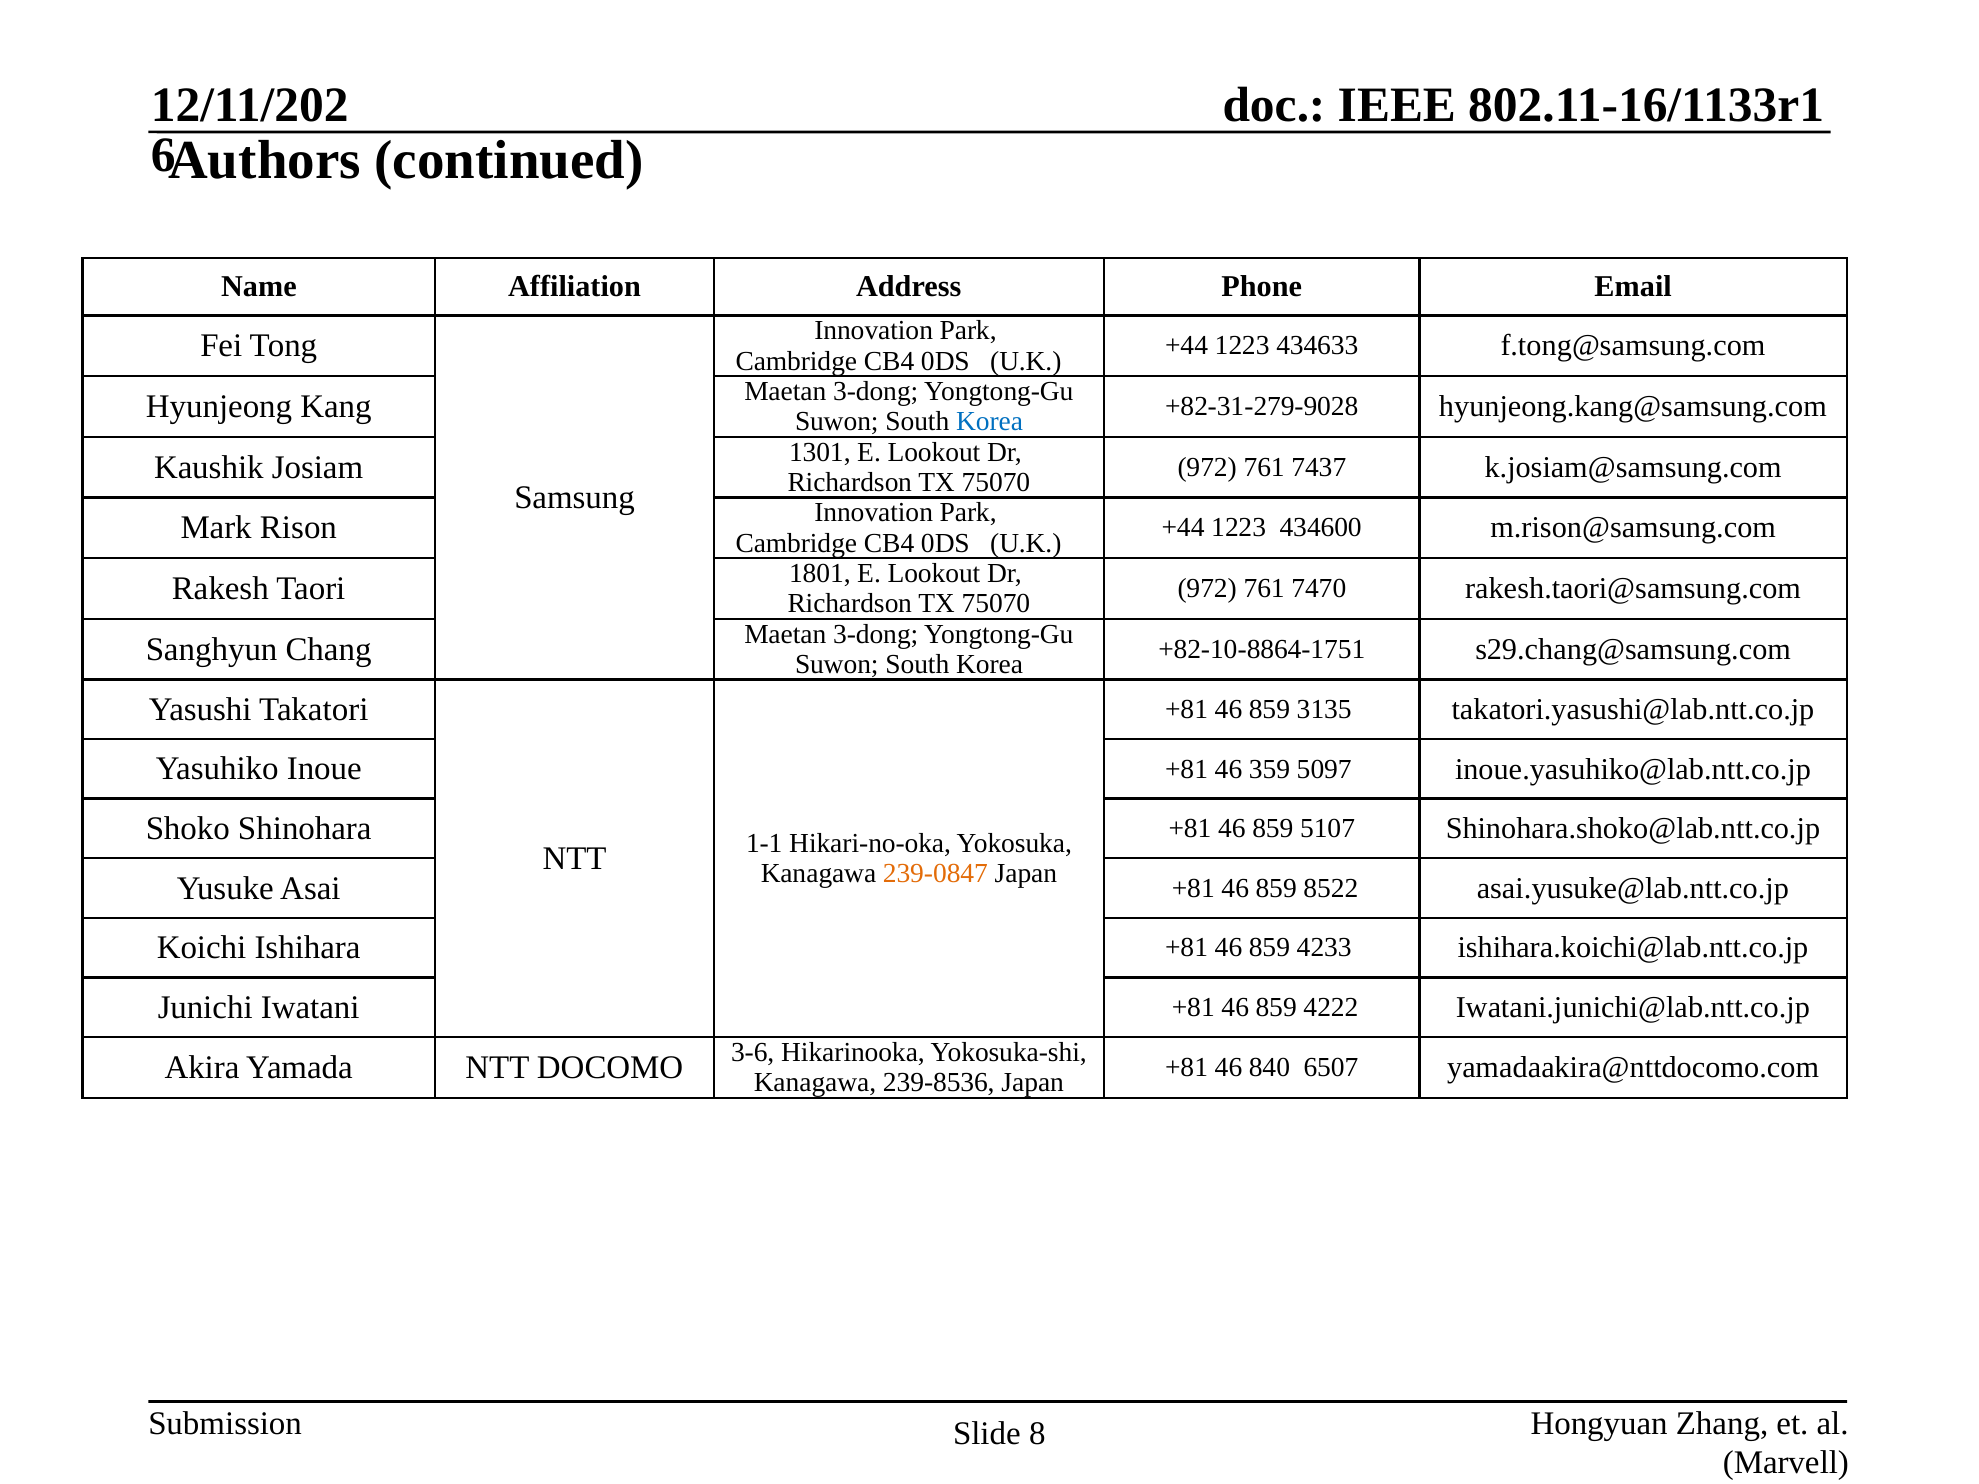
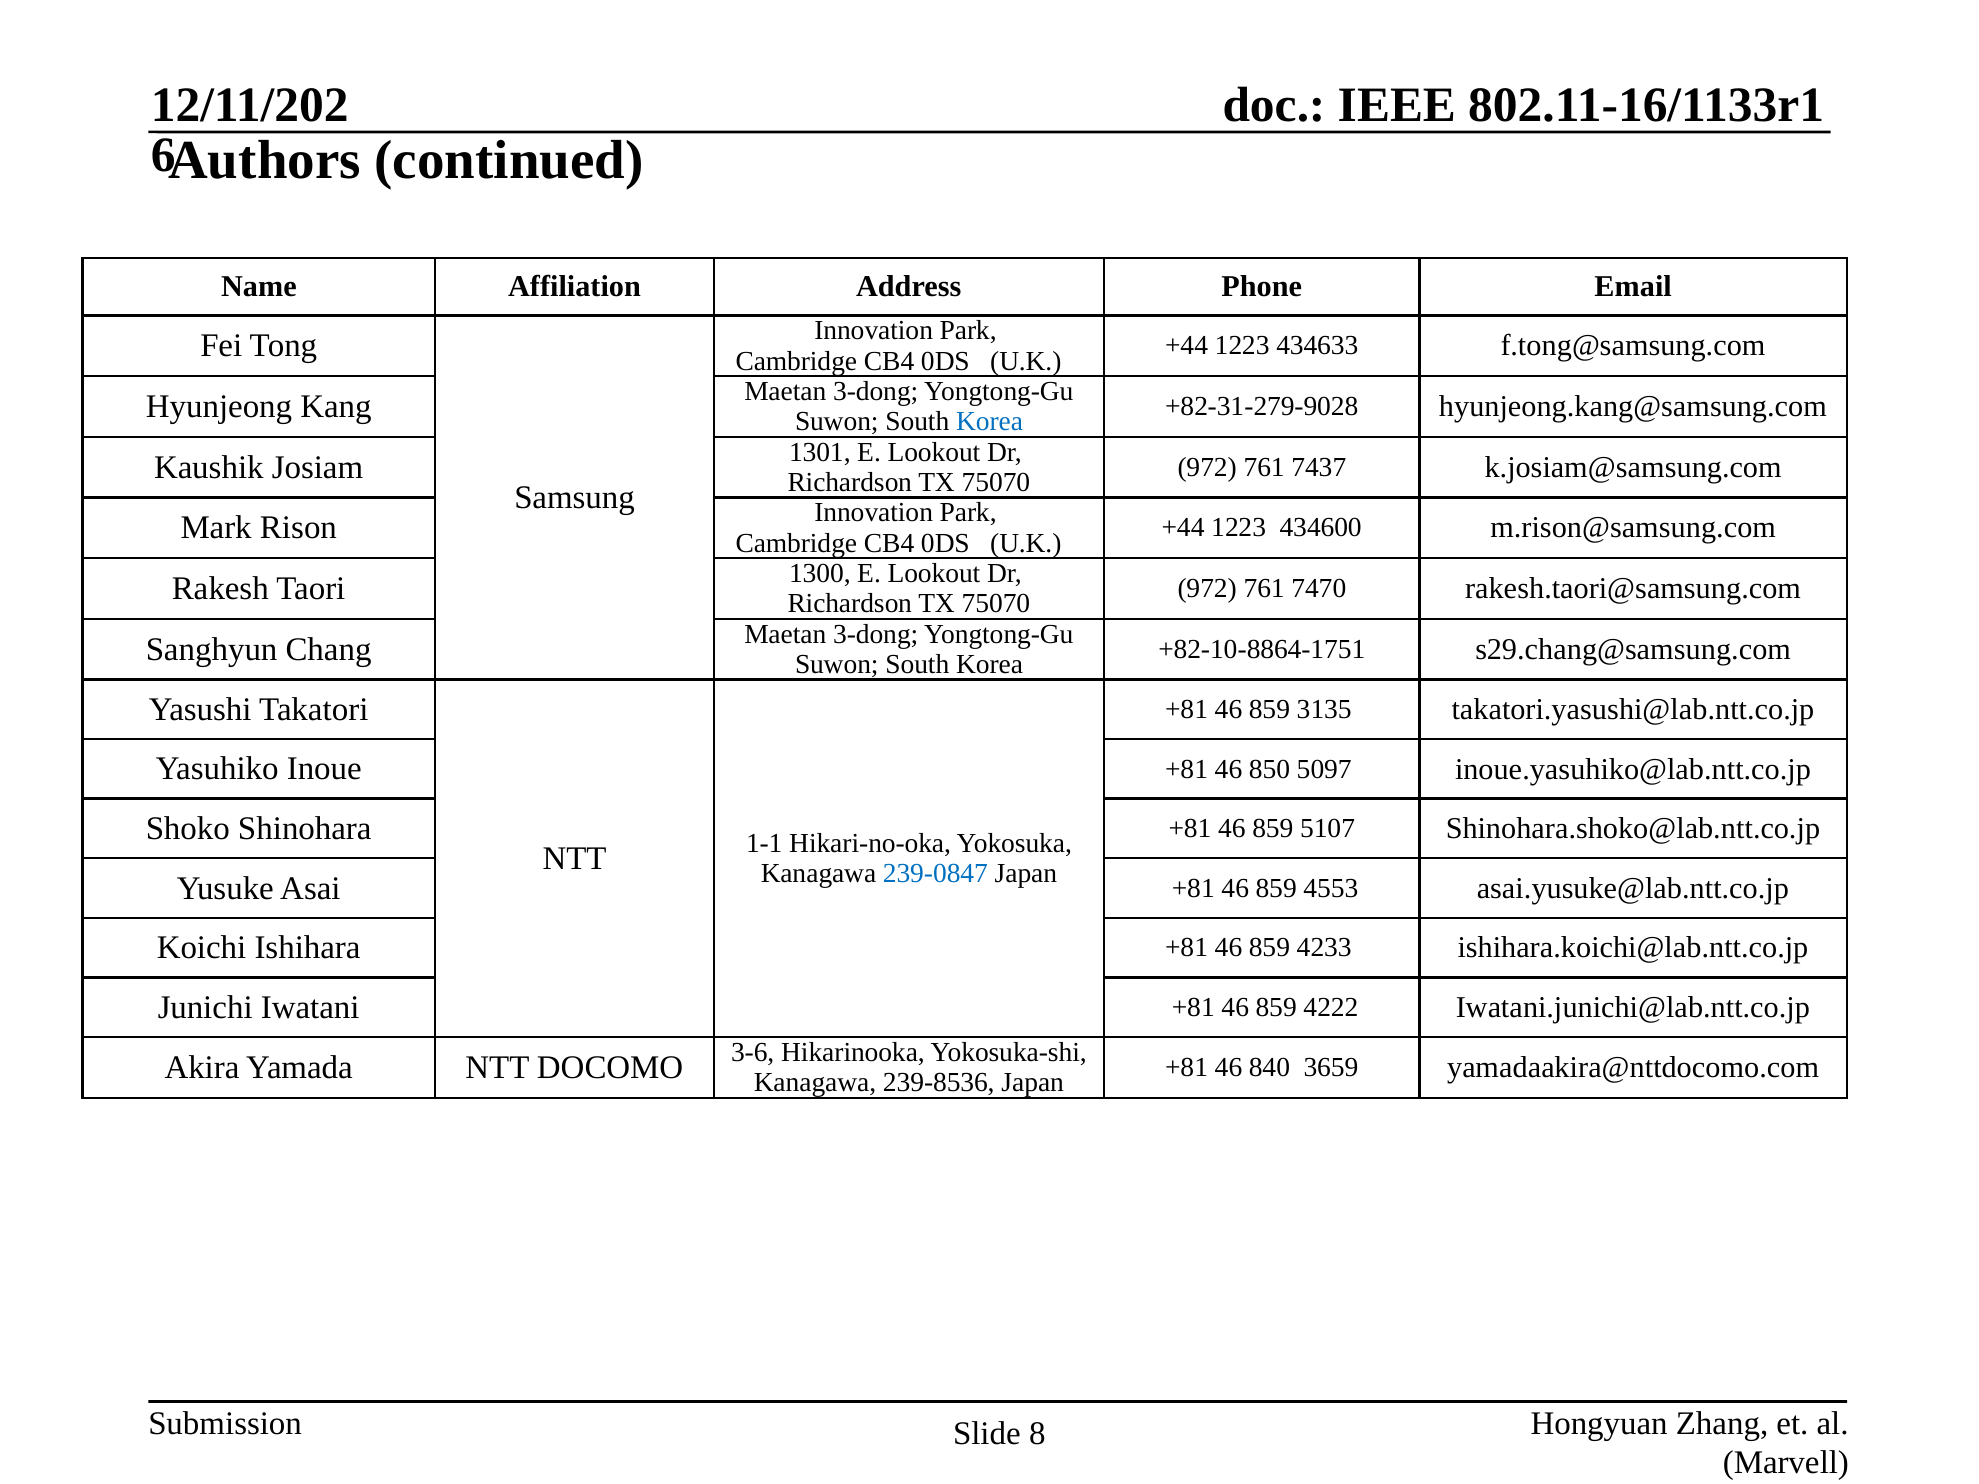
1801: 1801 -> 1300 (820, 573)
359: 359 -> 850 (1269, 769)
239-0847 colour: orange -> blue (935, 874)
8522: 8522 -> 4553 (1331, 888)
6507: 6507 -> 3659 (1331, 1068)
